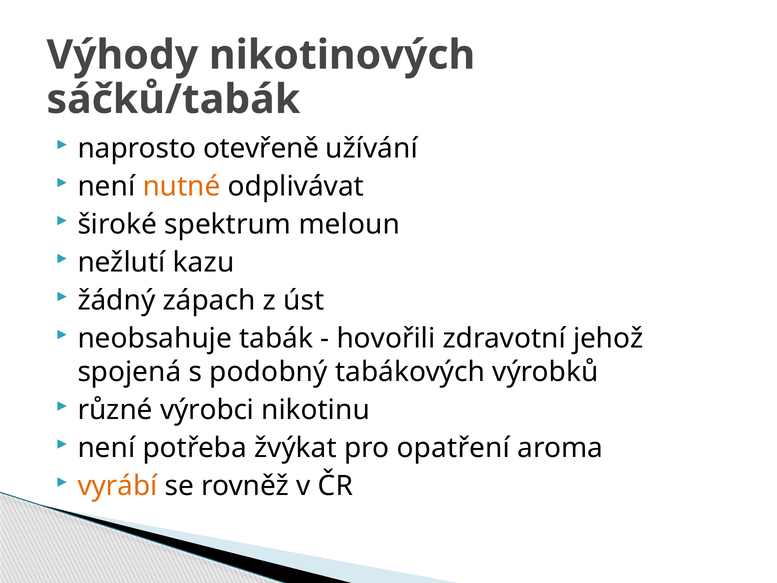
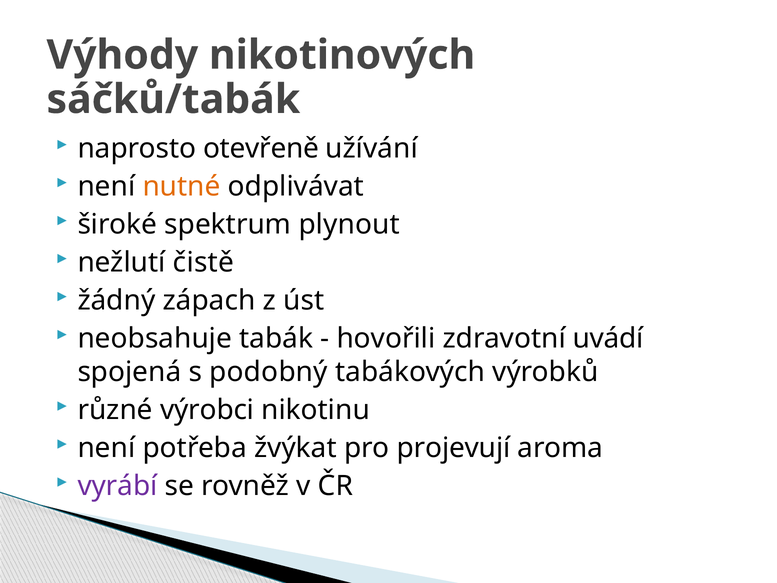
meloun: meloun -> plynout (349, 224)
kazu: kazu -> čistě (204, 262)
jehož: jehož -> uvádí (608, 338)
opatření: opatření -> projevují (454, 448)
vyrábí colour: orange -> purple (118, 486)
